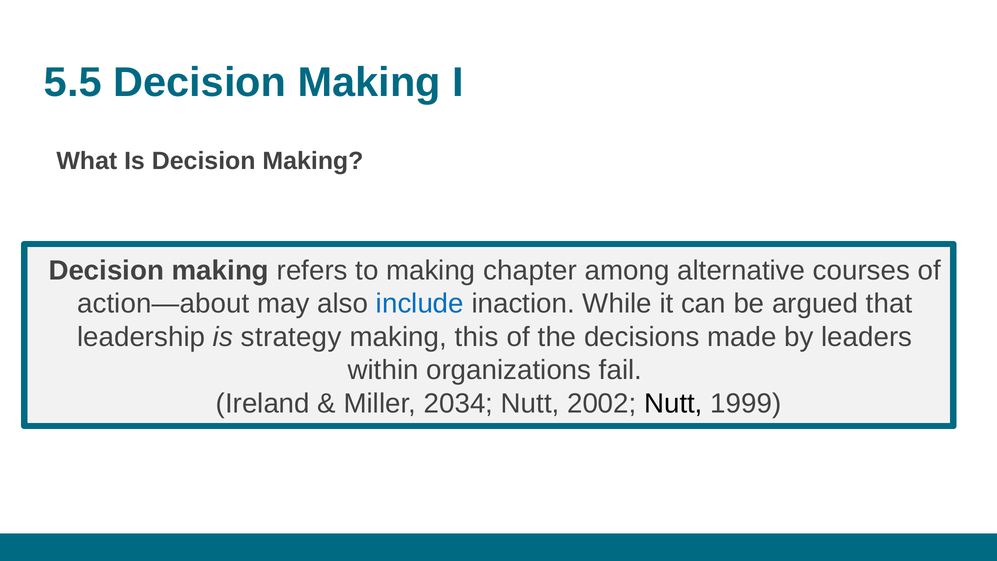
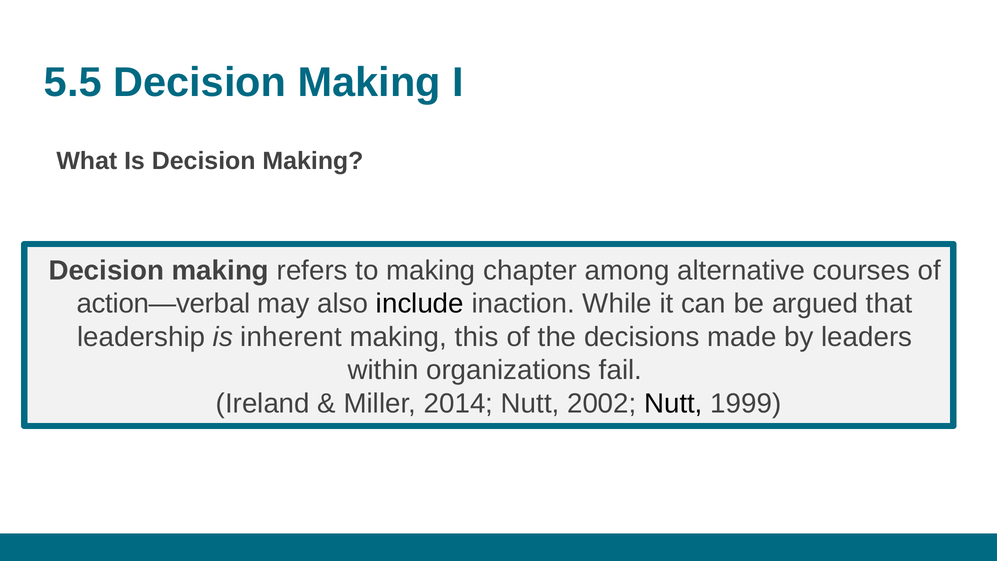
action—about: action—about -> action—verbal (163, 304)
include colour: blue -> black (420, 304)
strategy: strategy -> inherent (291, 337)
2034: 2034 -> 2014 (458, 403)
